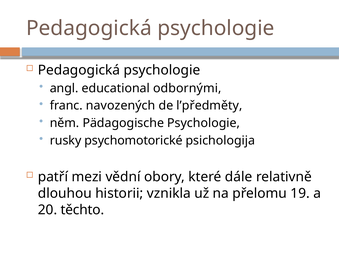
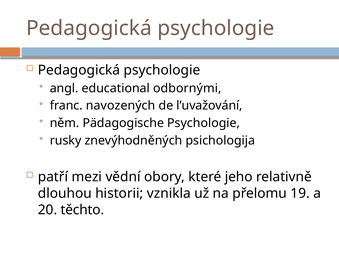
l’předměty: l’předměty -> l’uvažování (210, 106)
psychomotorické: psychomotorické -> znevýhodněných (133, 141)
dále: dále -> jeho (239, 177)
